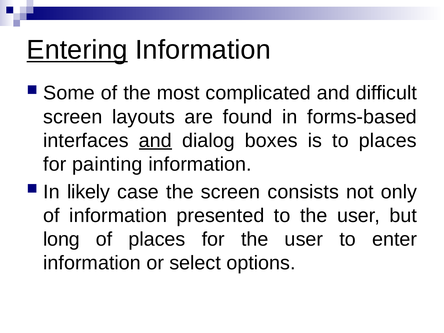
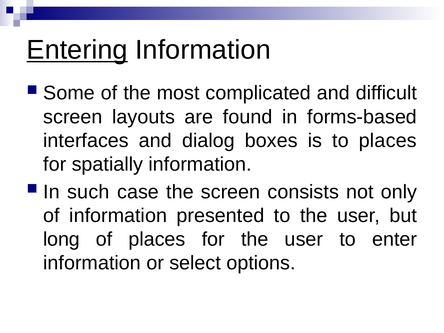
and underline: present -> none (155, 141)
painting: painting -> spatially (107, 164)
likely: likely -> such (88, 192)
